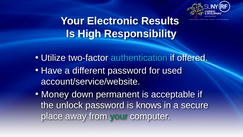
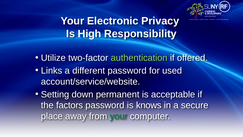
Results: Results -> Privacy (160, 21)
authentication colour: light blue -> light green (139, 58)
Have: Have -> Links (52, 71)
Money: Money -> Setting (55, 94)
unlock: unlock -> factors (70, 105)
